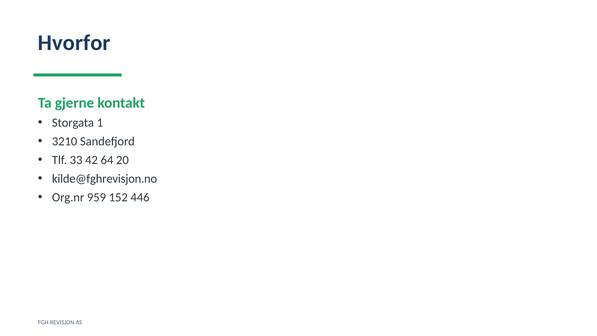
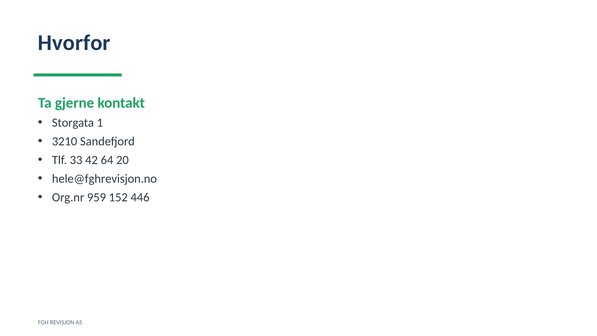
kilde@fghrevisjon.no: kilde@fghrevisjon.no -> hele@fghrevisjon.no (104, 179)
